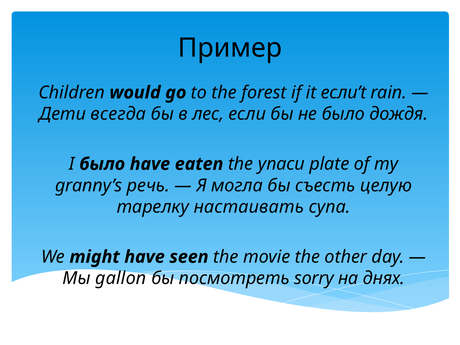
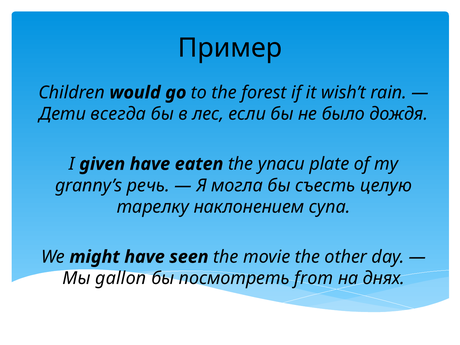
если’t: если’t -> wish’t (343, 93)
I было: было -> given (102, 164)
настаивать: настаивать -> наклонением (249, 207)
sorry: sorry -> from (314, 278)
